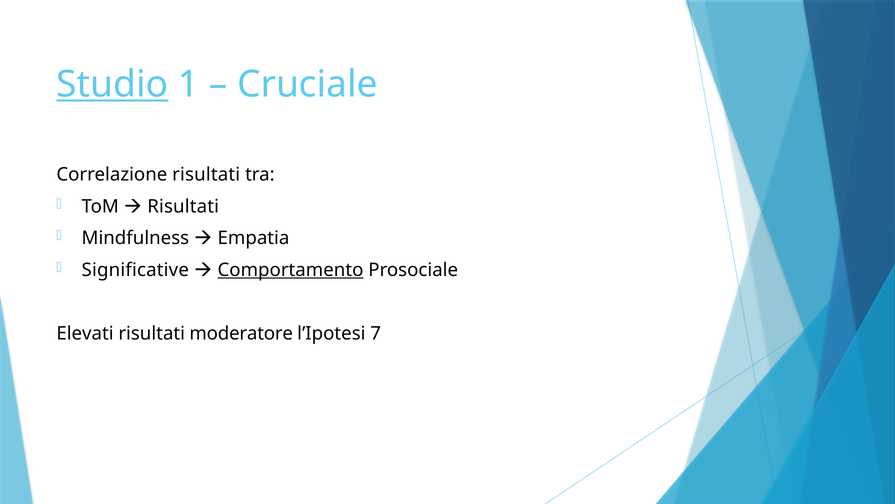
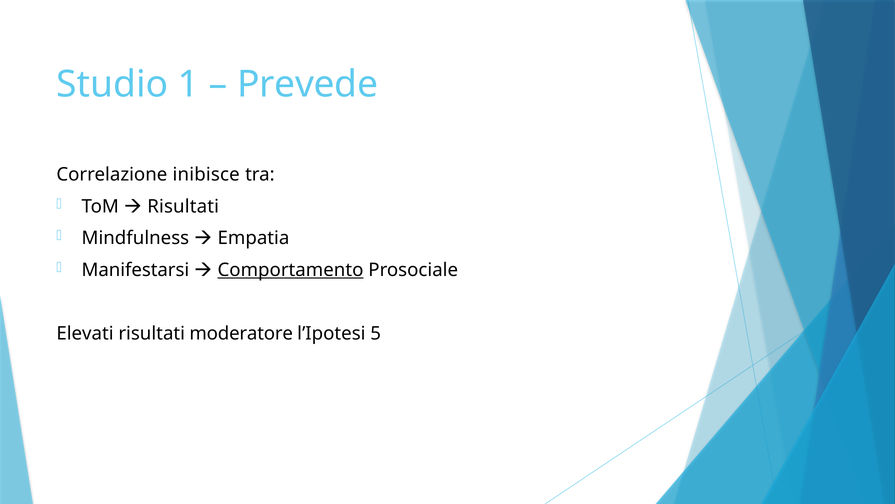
Studio underline: present -> none (112, 84)
Cruciale: Cruciale -> Prevede (308, 84)
Correlazione risultati: risultati -> inibisce (206, 174)
Significative: Significative -> Manifestarsi (135, 270)
7: 7 -> 5 (376, 333)
